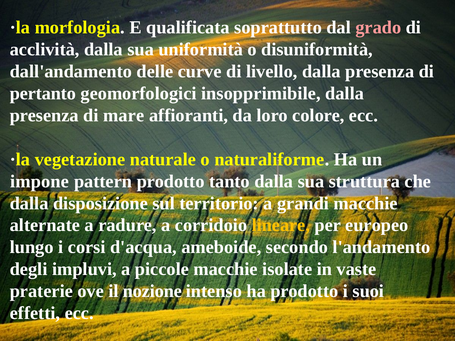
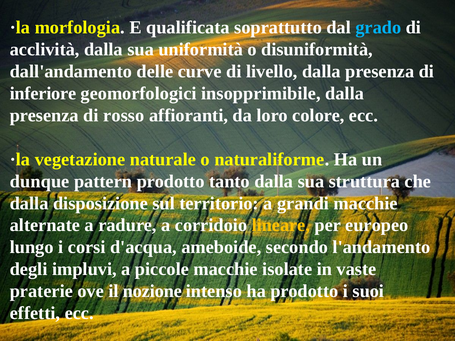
grado colour: pink -> light blue (378, 27)
pertanto: pertanto -> inferiore (43, 93)
mare: mare -> rosso (124, 115)
impone: impone -> dunque (40, 181)
